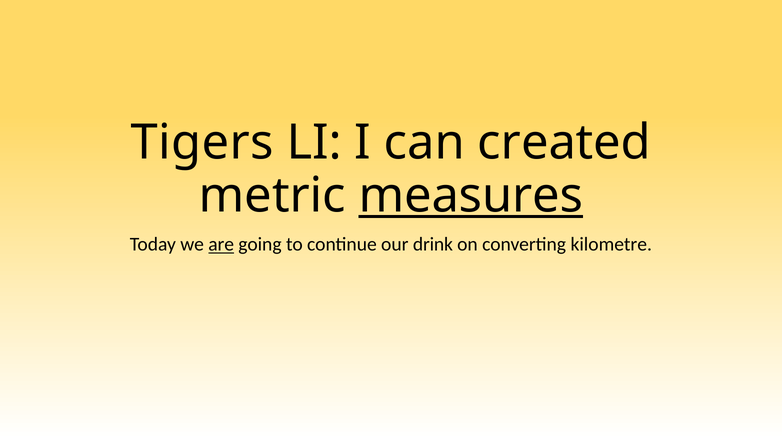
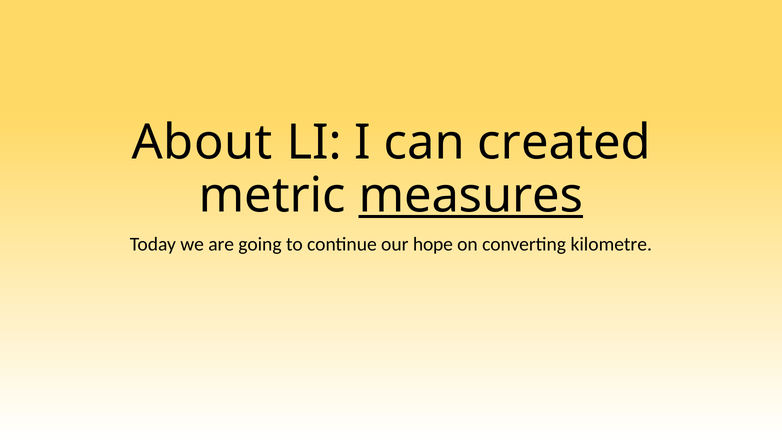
Tigers: Tigers -> About (202, 143)
are underline: present -> none (221, 244)
drink: drink -> hope (433, 244)
